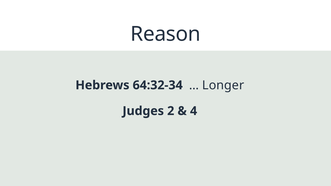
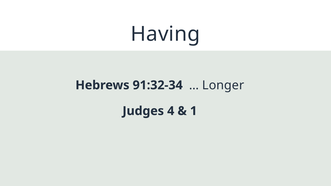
Reason: Reason -> Having (165, 34)
64:32-34: 64:32-34 -> 91:32-34 (158, 85)
2: 2 -> 4 (171, 111)
4: 4 -> 1 (194, 111)
